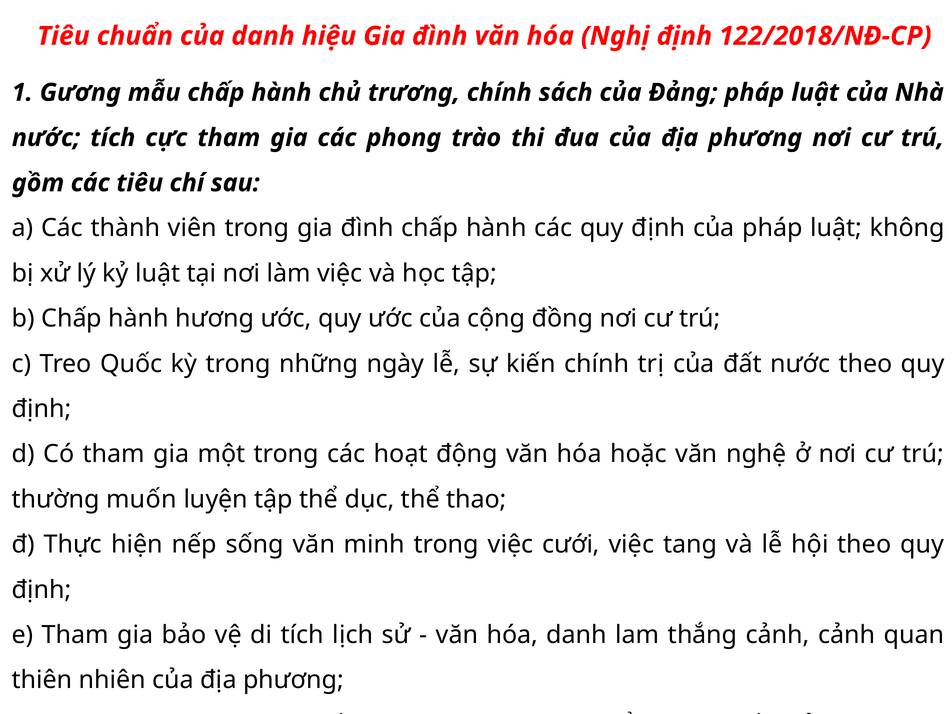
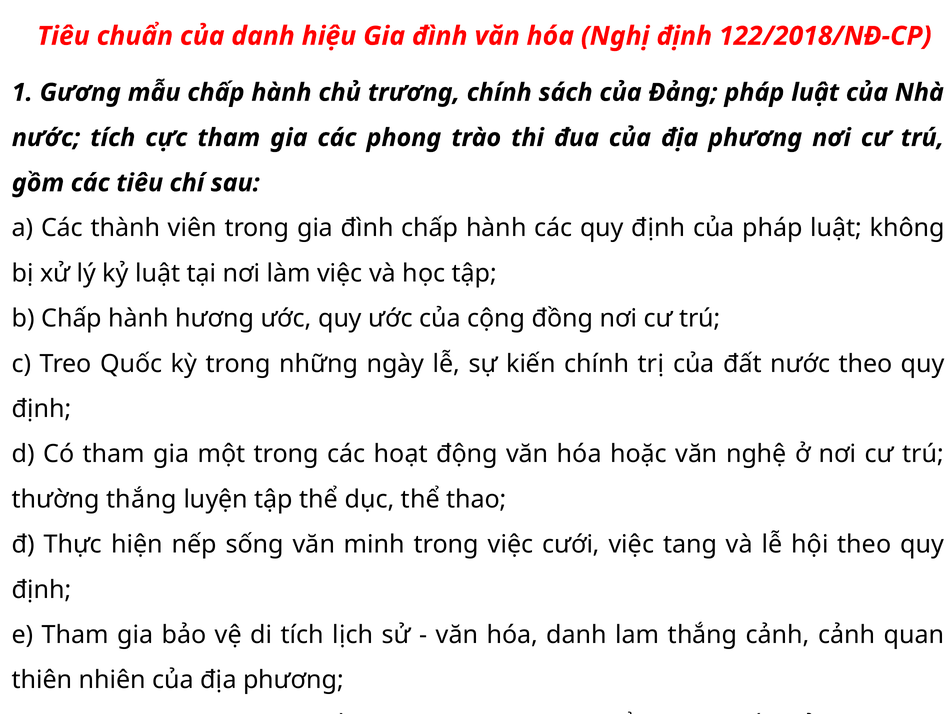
thường muốn: muốn -> thắng (141, 499)
